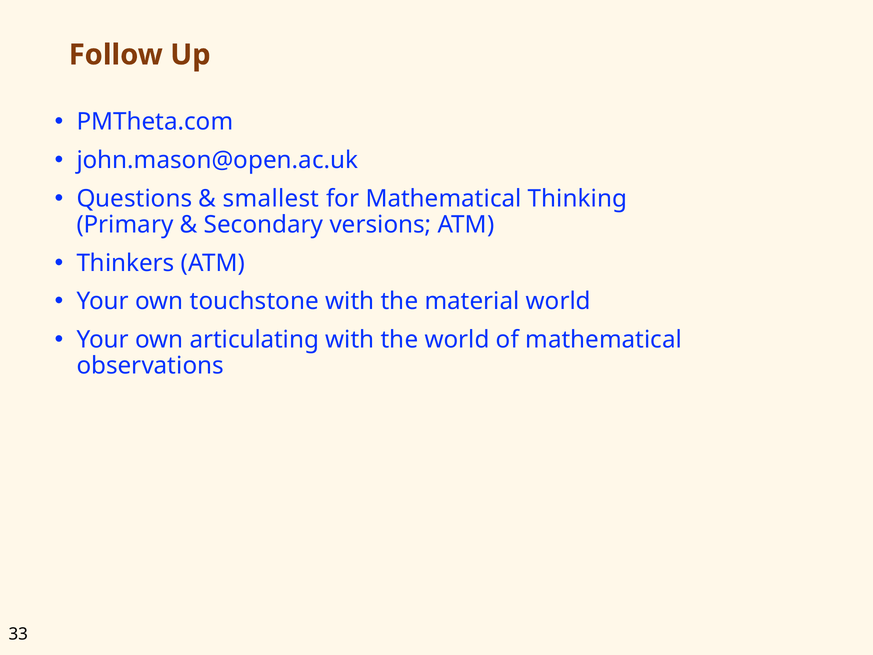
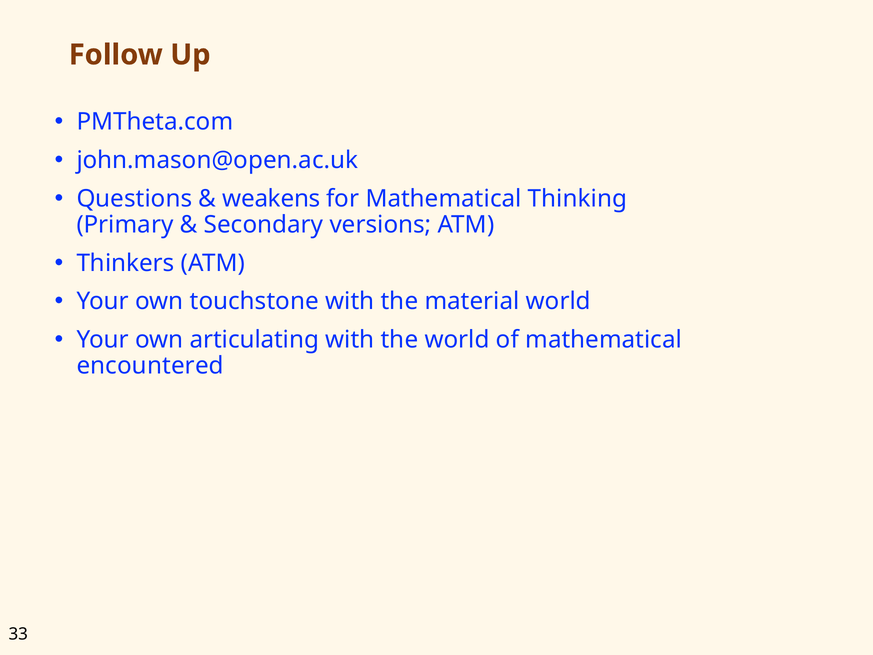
smallest: smallest -> weakens (271, 198)
observations: observations -> encountered (150, 366)
